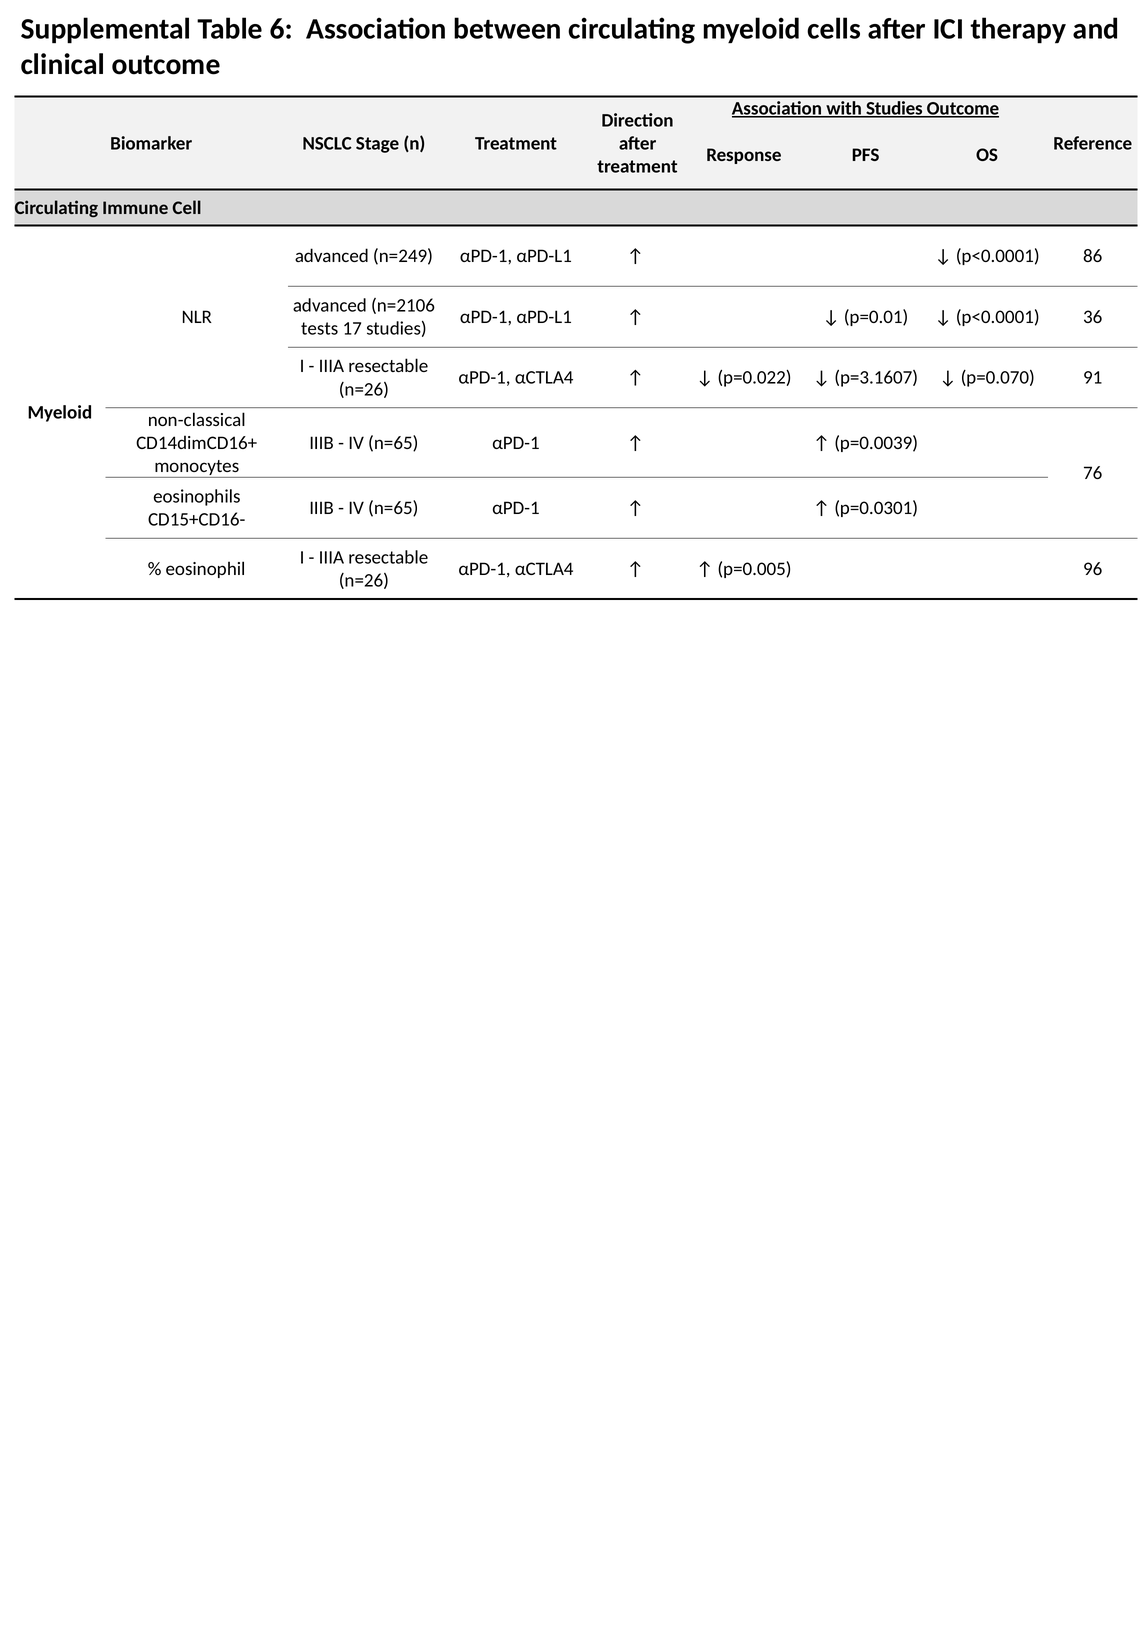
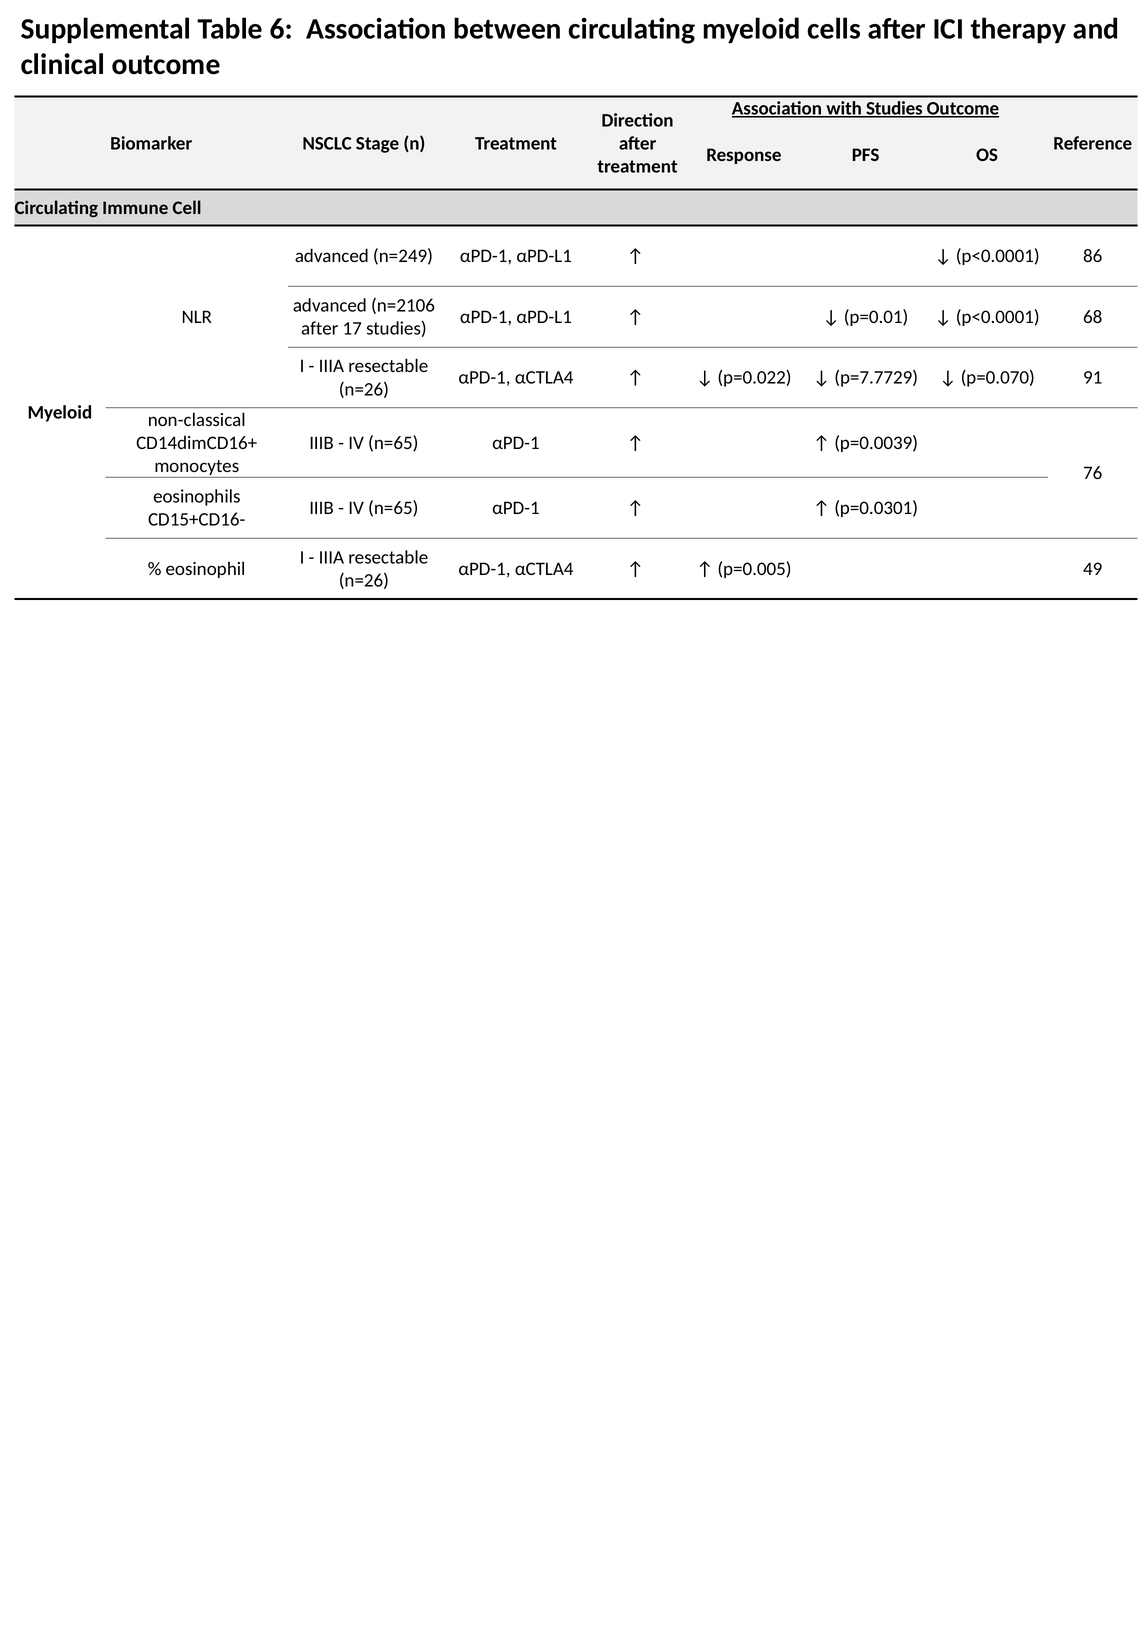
36: 36 -> 68 (1093, 317)
tests: tests -> after (320, 329)
p=3.1607: p=3.1607 -> p=7.7729 (876, 378)
96: 96 -> 49 (1093, 569)
